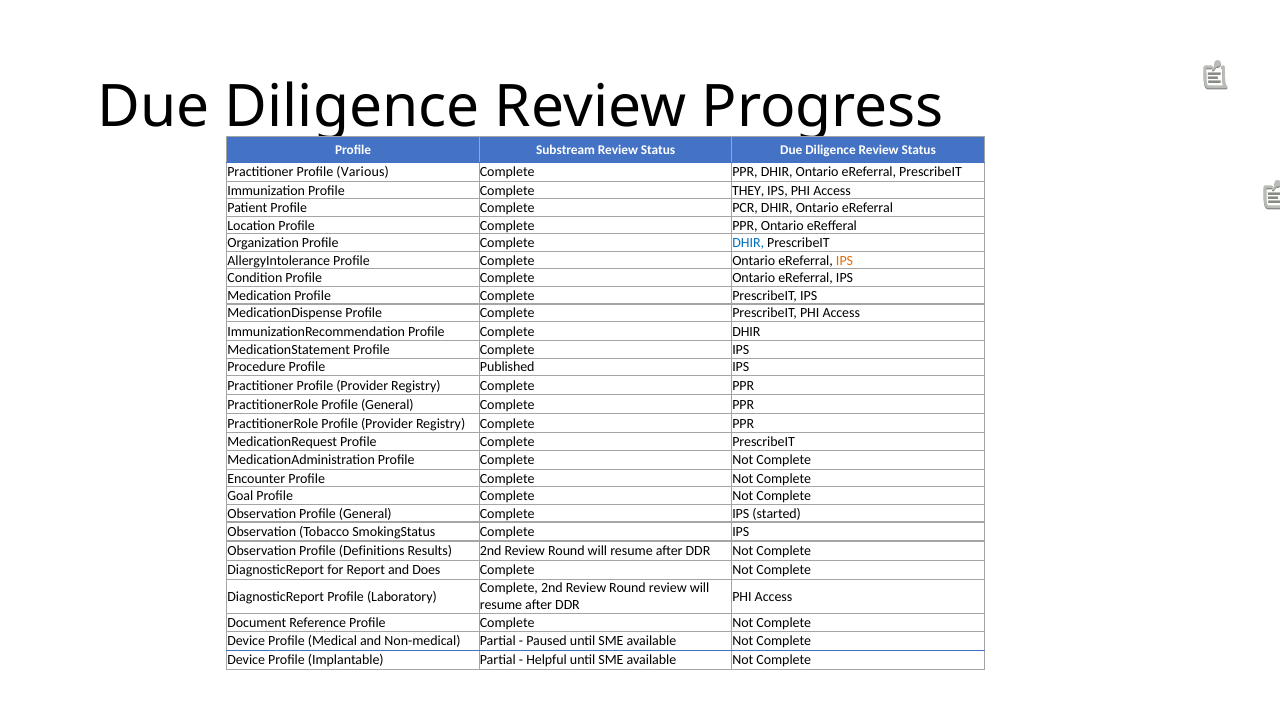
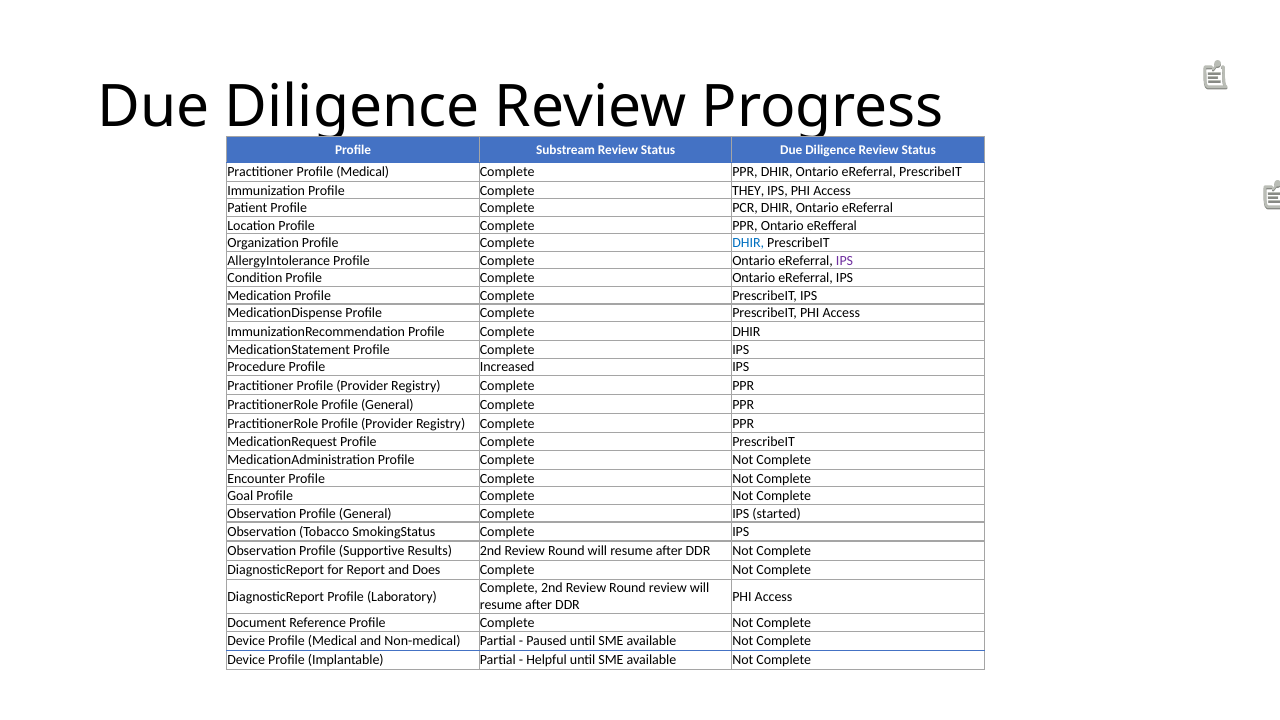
Practitioner Profile Various: Various -> Medical (363, 172)
IPS colour: orange -> purple (845, 261)
Published: Published -> Increased (507, 367)
Definitions: Definitions -> Supportive (372, 551)
